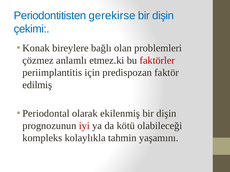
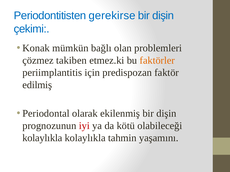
bireylere: bireylere -> mümkün (70, 48)
anlamlı: anlamlı -> takiben (71, 61)
faktörler colour: red -> orange (157, 61)
kompleks: kompleks -> kolaylıkla (42, 138)
